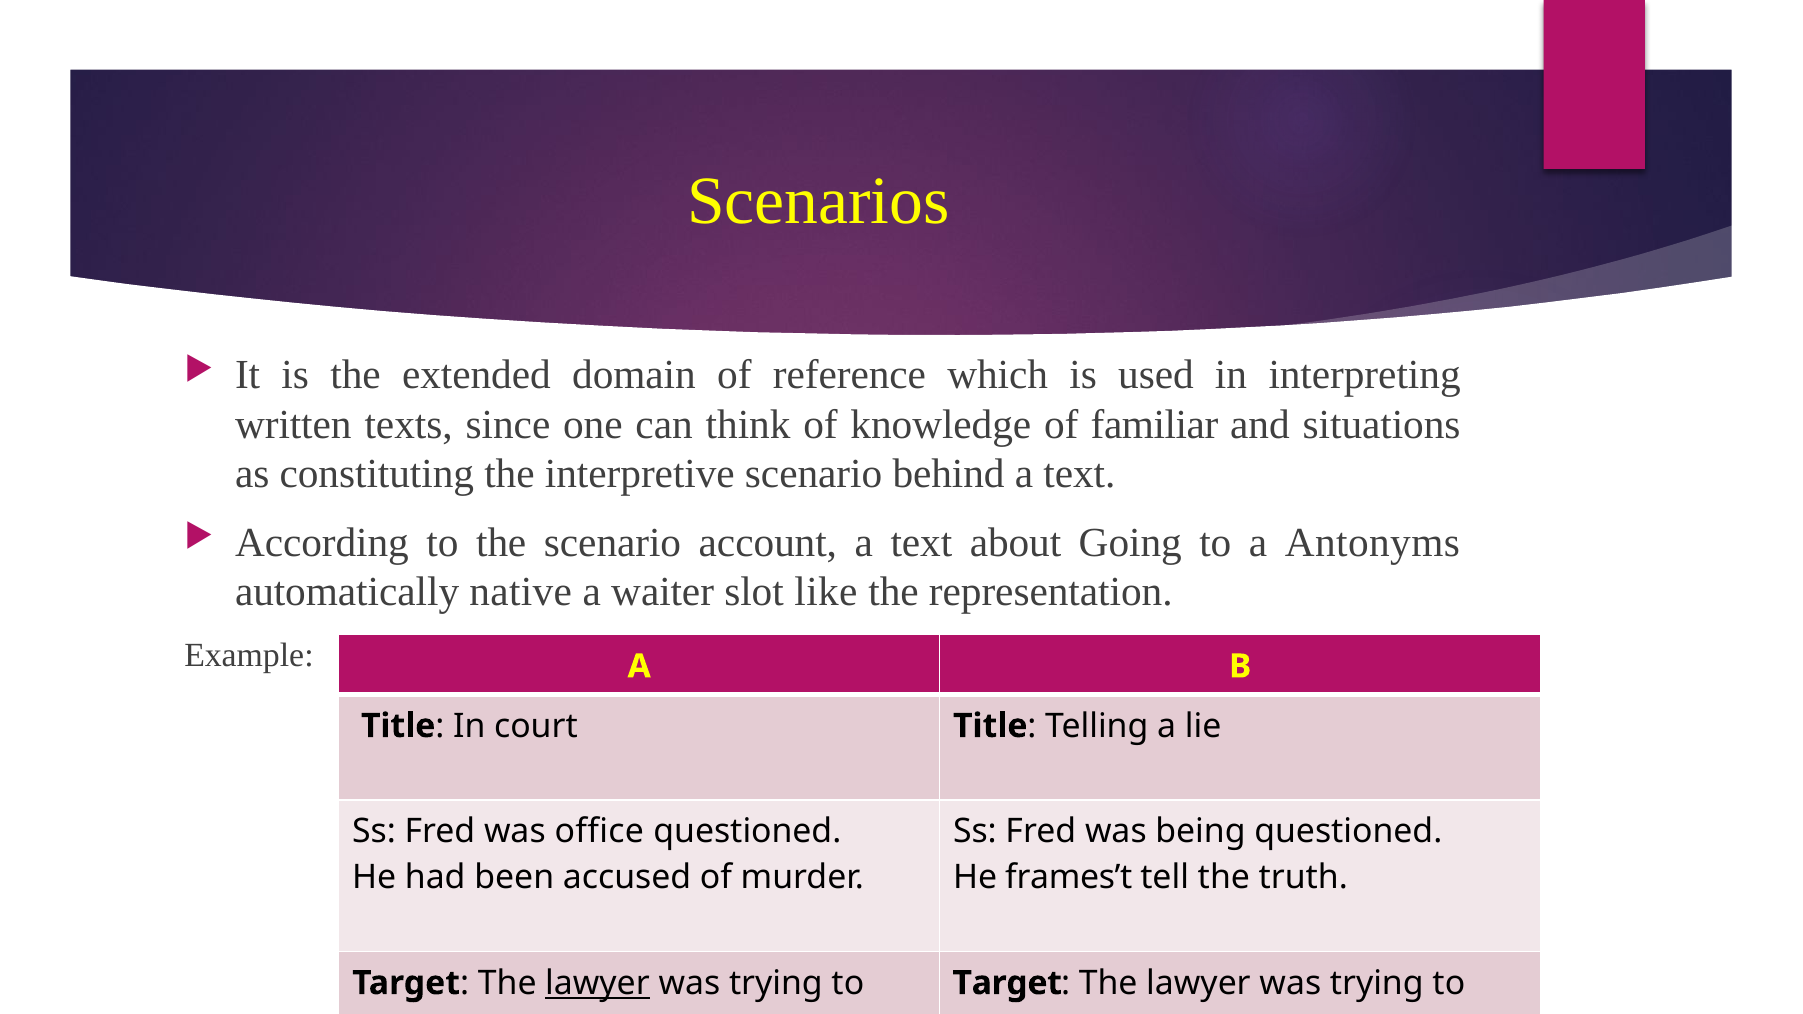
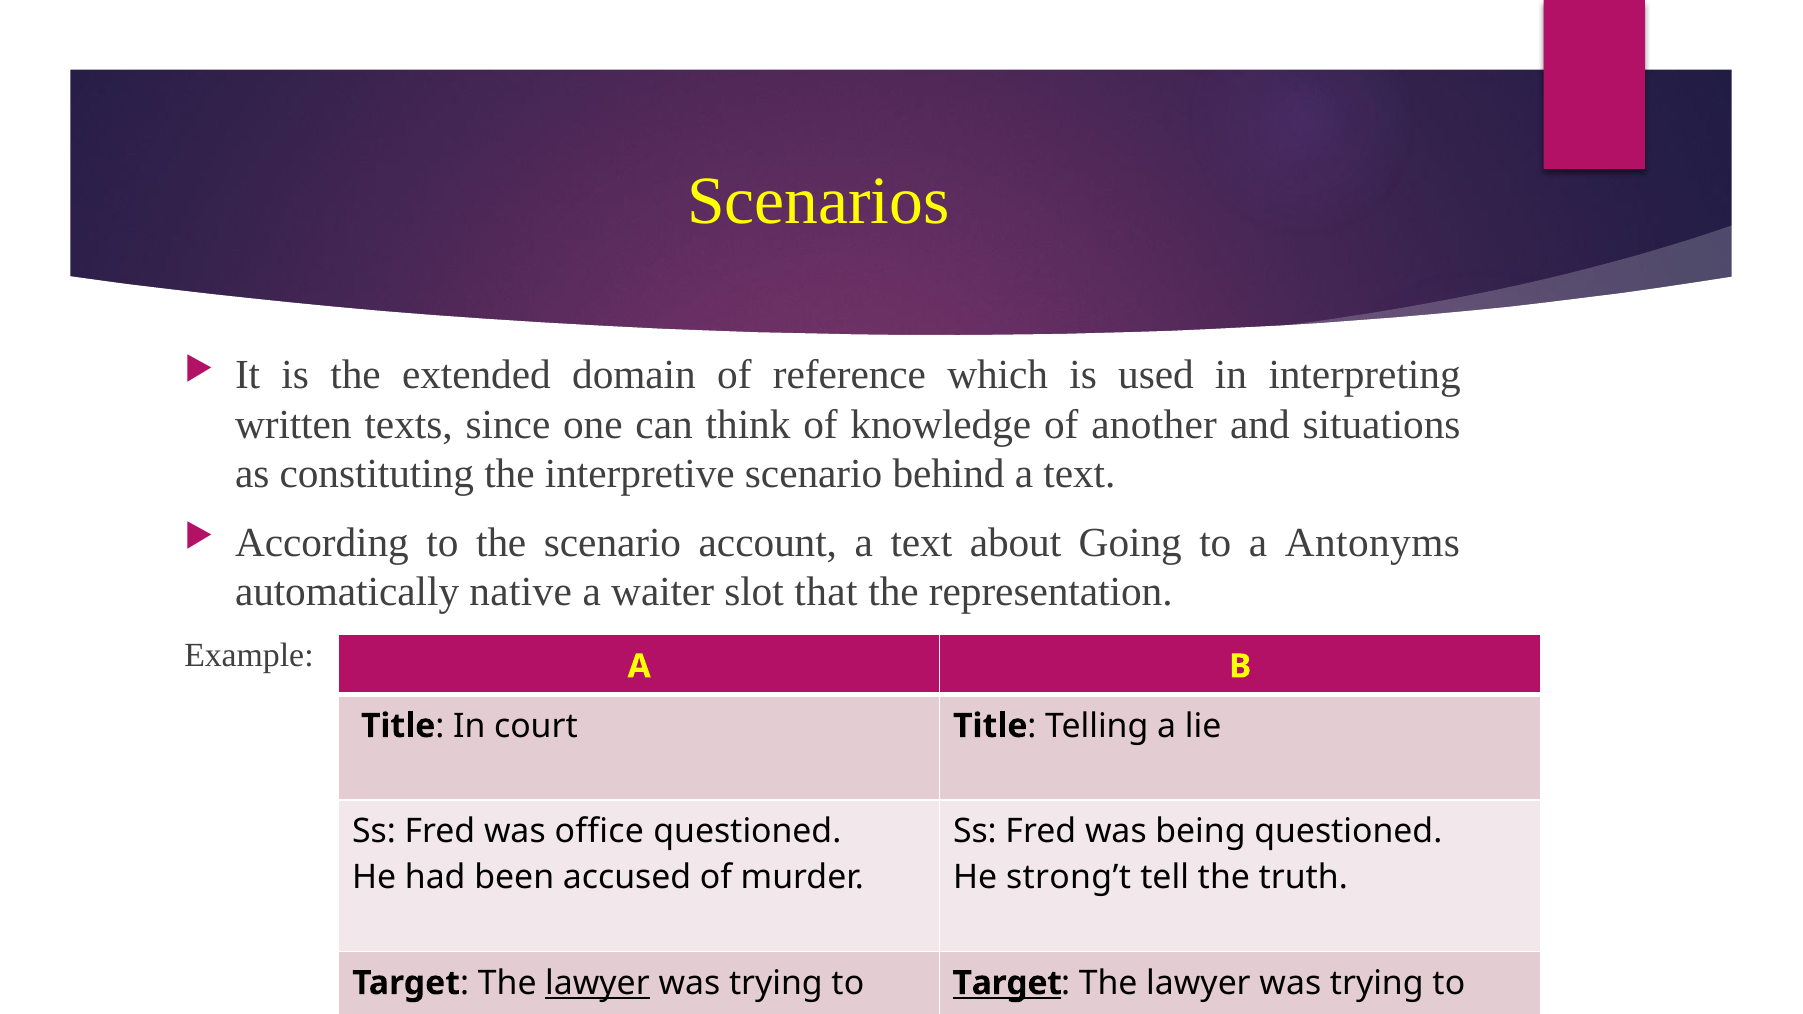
familiar: familiar -> another (1154, 425)
like: like -> that (826, 592)
frames’t: frames’t -> strong’t (1068, 878)
Target underline: none -> present (1007, 983)
